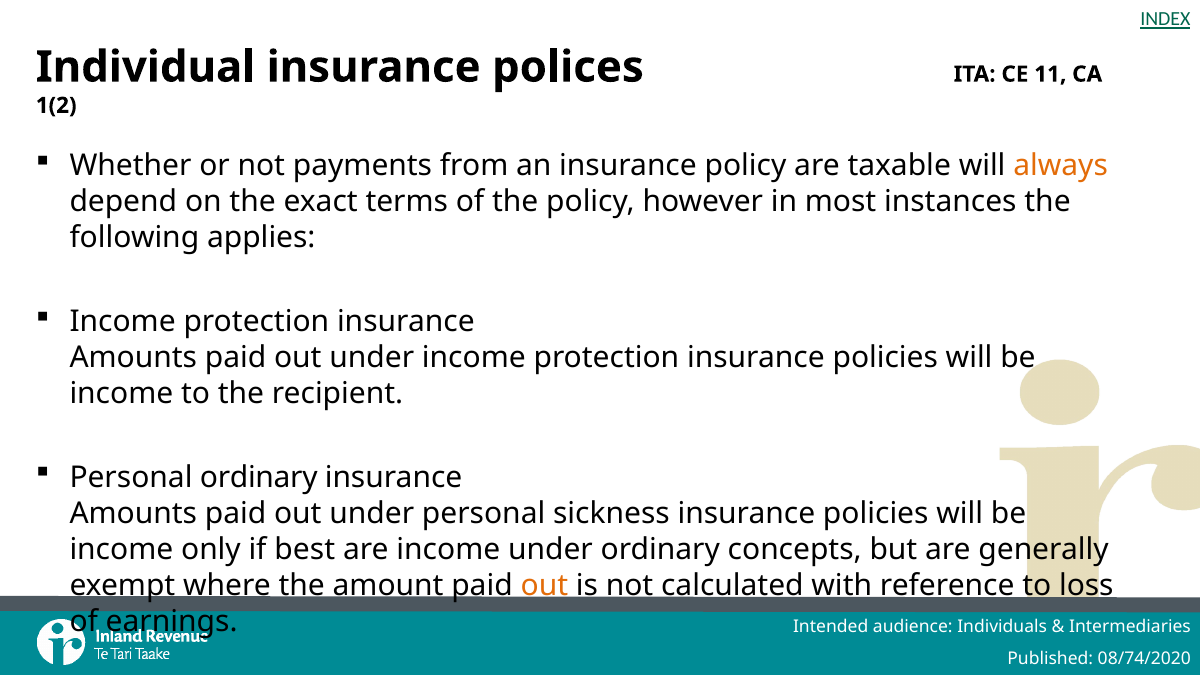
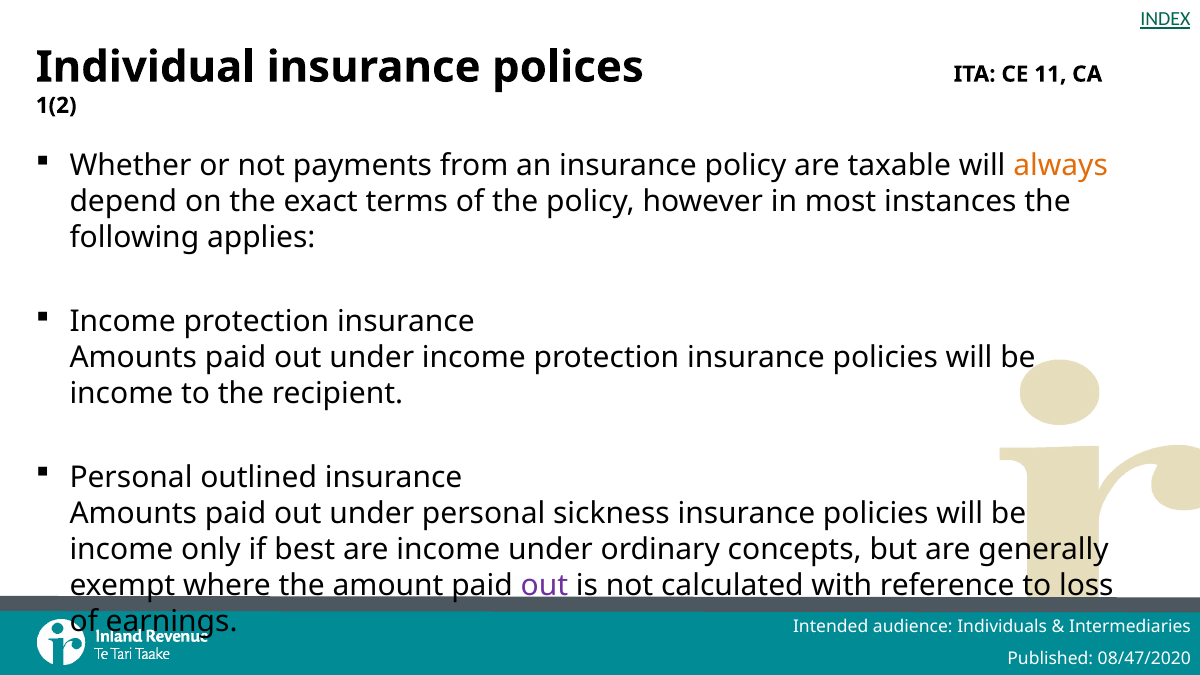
Personal ordinary: ordinary -> outlined (259, 478)
out colour: orange -> purple (544, 586)
08/74/2020: 08/74/2020 -> 08/47/2020 (1144, 659)
